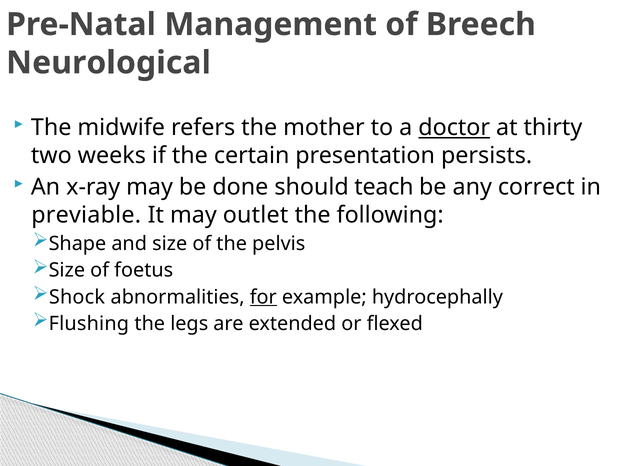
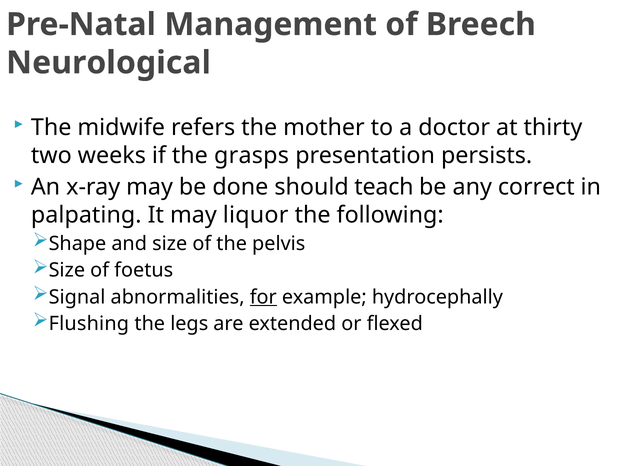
doctor underline: present -> none (454, 128)
certain: certain -> grasps (252, 156)
previable: previable -> palpating (86, 215)
outlet: outlet -> liquor (256, 215)
Shock: Shock -> Signal (77, 297)
